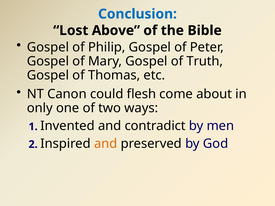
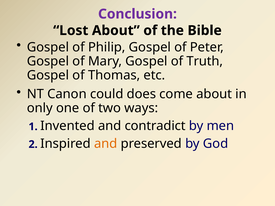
Conclusion colour: blue -> purple (137, 14)
Lost Above: Above -> About (116, 31)
flesh: flesh -> does (141, 94)
